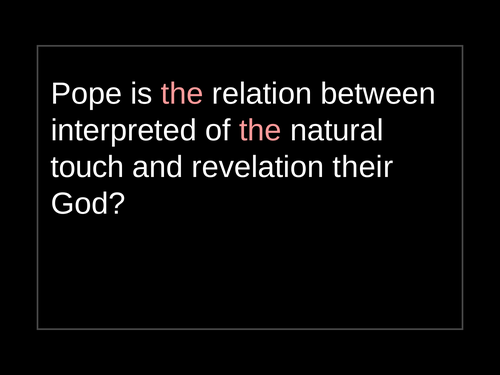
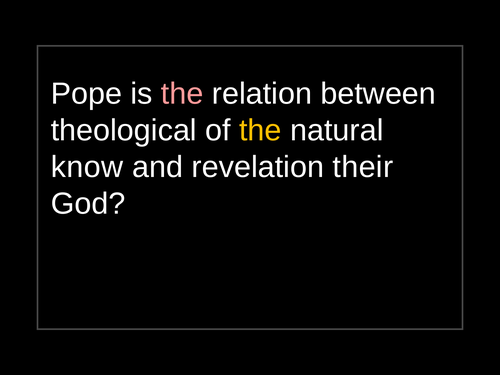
interpreted: interpreted -> theological (124, 130)
the colour: pink -> yellow (260, 130)
touch: touch -> know (87, 167)
